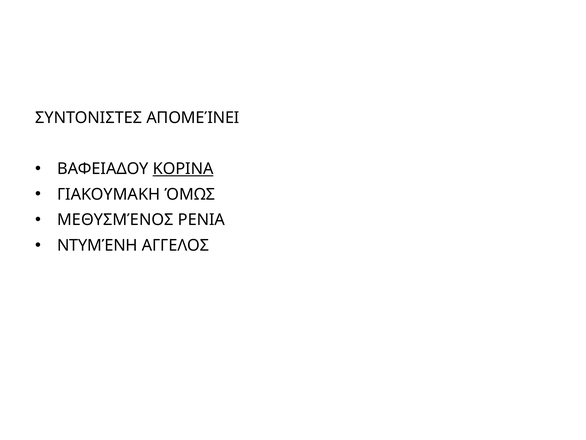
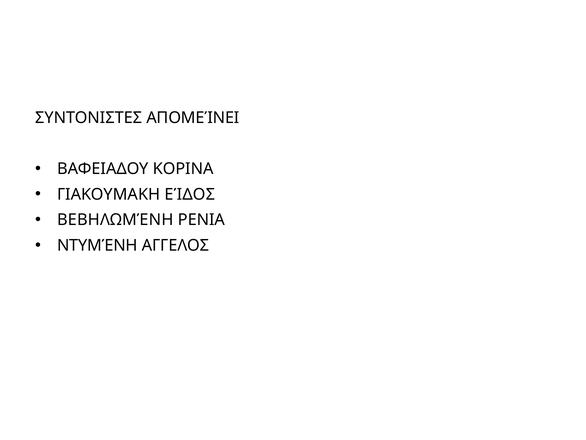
ΚΟΡΙΝΑ underline: present -> none (183, 169)
ΌΜΩΣ: ΌΜΩΣ -> ΕΊΔΟΣ (190, 194)
ΜΕΘΥΣΜΈΝΟΣ: ΜΕΘΥΣΜΈΝΟΣ -> ΒΕΒΗΛΩΜΈΝΗ (115, 220)
